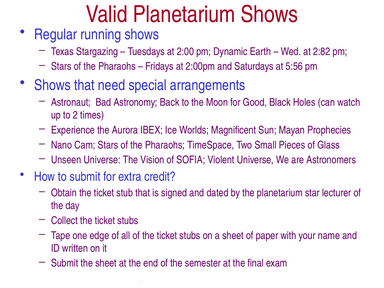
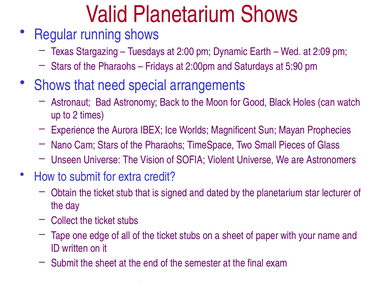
2:82: 2:82 -> 2:09 (322, 52)
5:56: 5:56 -> 5:90 (294, 66)
